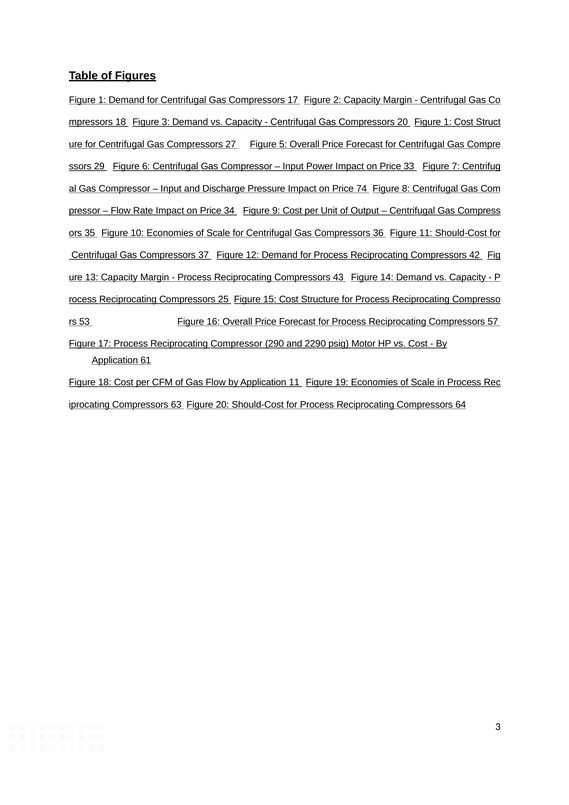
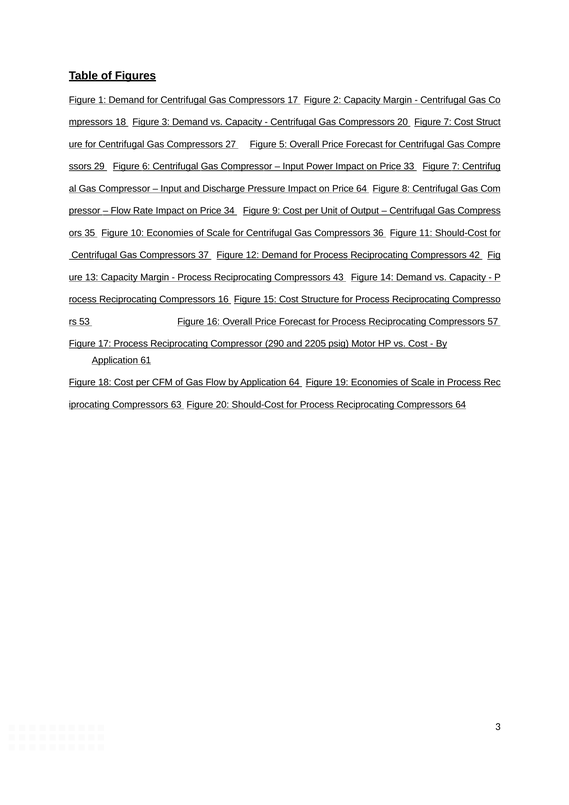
20 Figure 1: 1 -> 7 (448, 122)
Price 74: 74 -> 64 (362, 189)
Compressors 25: 25 -> 16 (223, 299)
2290: 2290 -> 2205 (315, 344)
Application 11: 11 -> 64 (294, 383)
